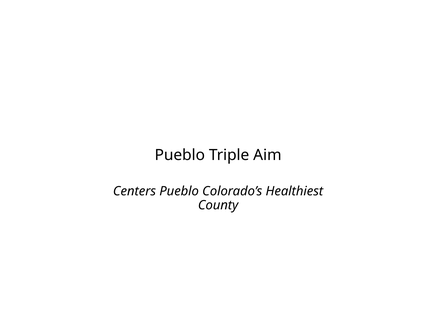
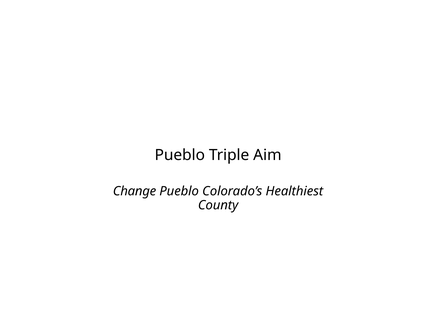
Centers: Centers -> Change (135, 192)
